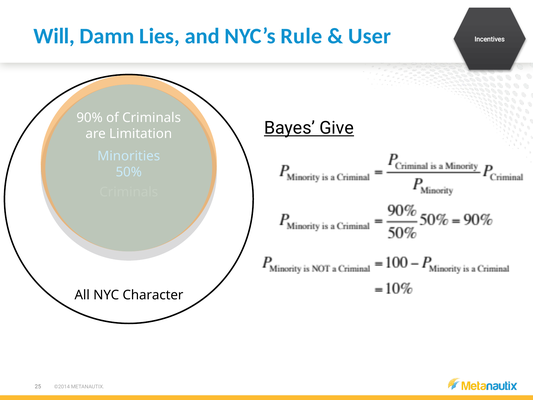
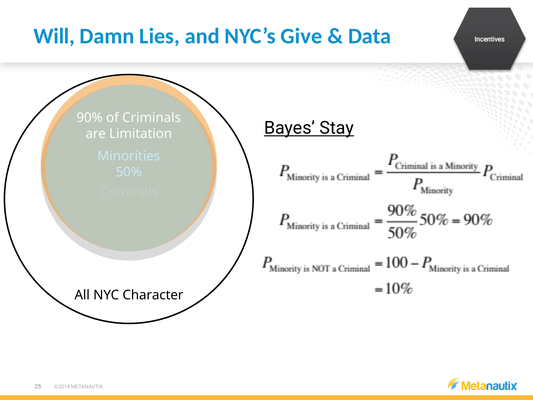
Rule: Rule -> Give (301, 36)
User: User -> Data (370, 36)
Give: Give -> Stay (337, 128)
